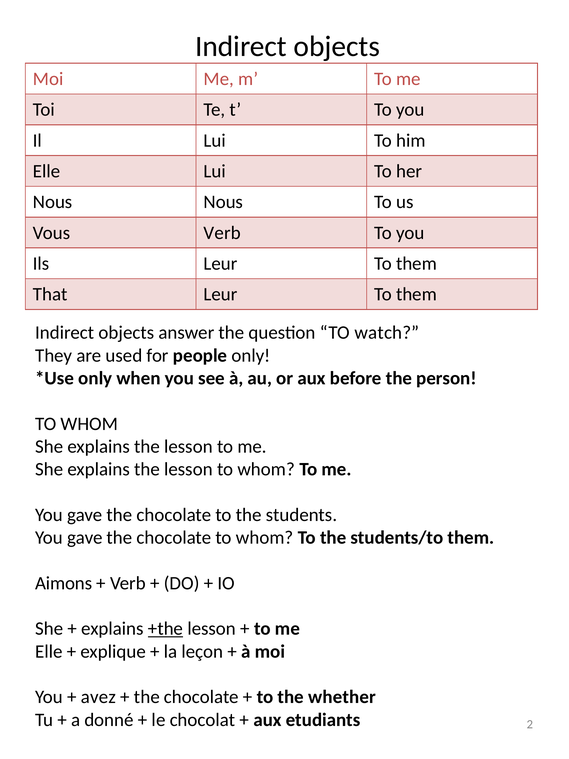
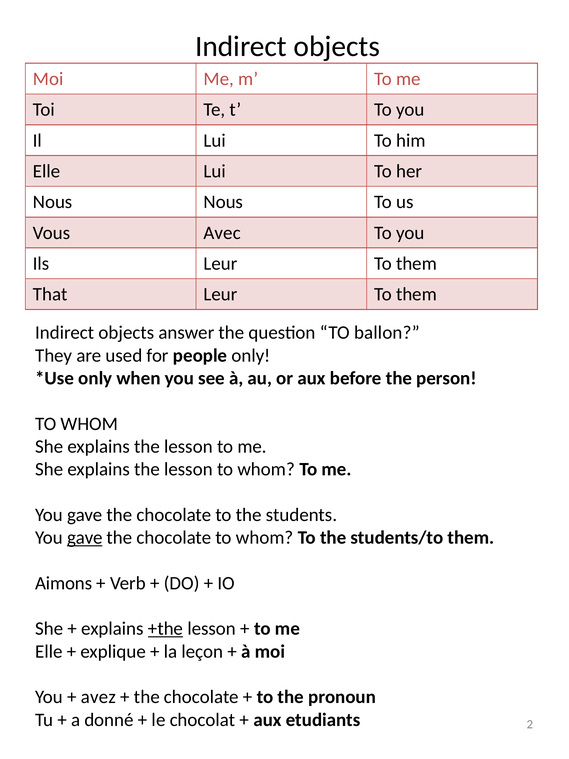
Vous Verb: Verb -> Avec (222, 233)
watch: watch -> ballon (387, 333)
gave underline: none -> present (85, 537)
whether: whether -> pronoun (342, 697)
